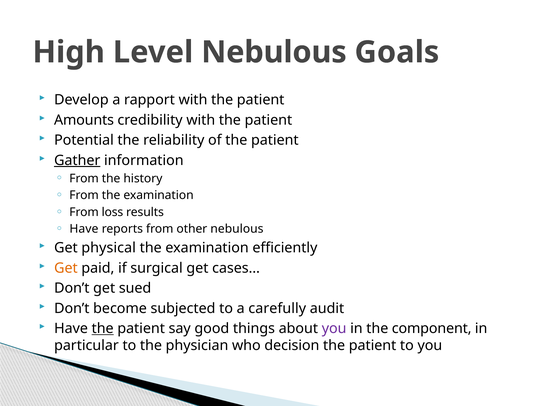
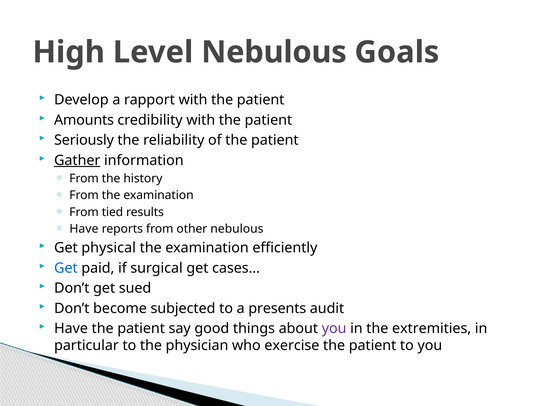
Potential: Potential -> Seriously (84, 140)
loss: loss -> tied (112, 212)
Get colour: orange -> blue (66, 268)
carefully: carefully -> presents (277, 309)
the underline: present -> none (103, 329)
component: component -> extremities (432, 329)
decision: decision -> exercise (292, 346)
